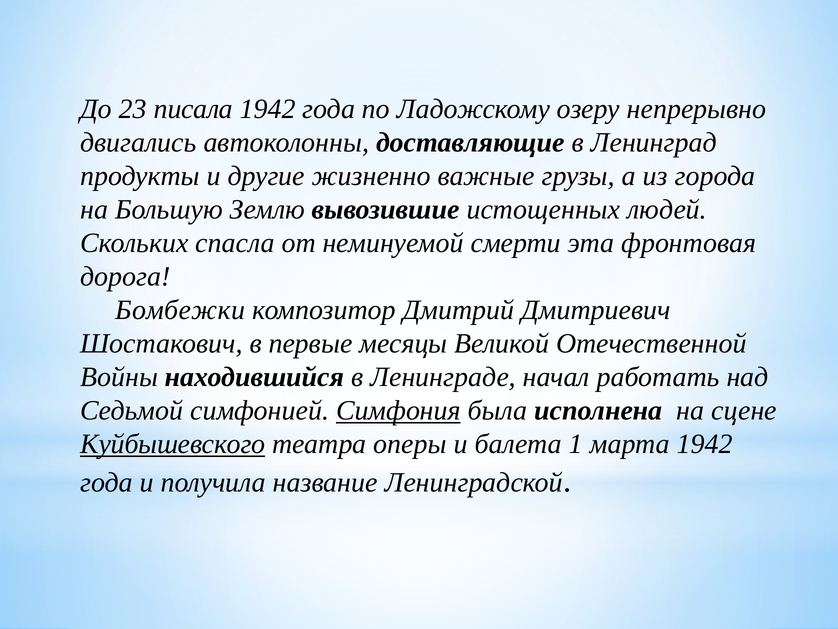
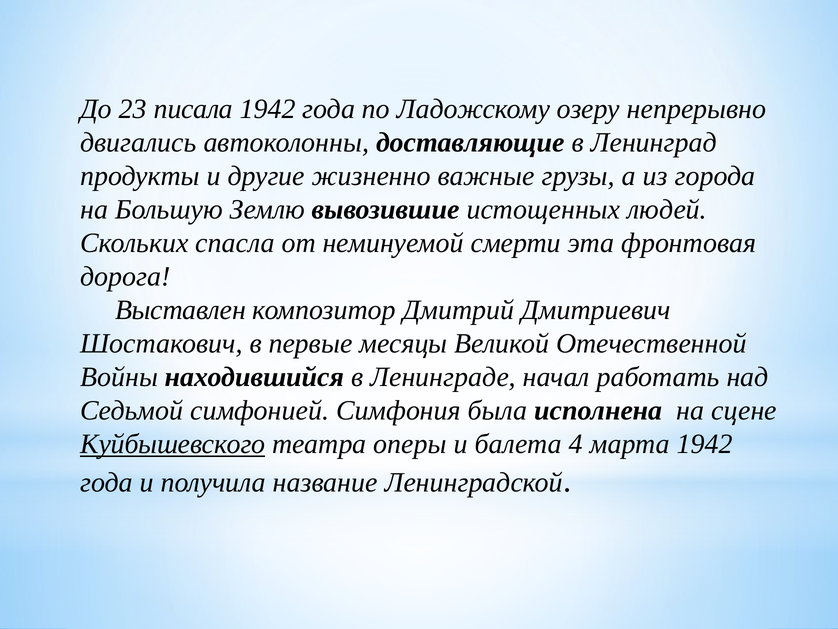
Бомбежки: Бомбежки -> Выставлен (180, 310)
Симфония underline: present -> none (398, 410)
1: 1 -> 4 (576, 444)
